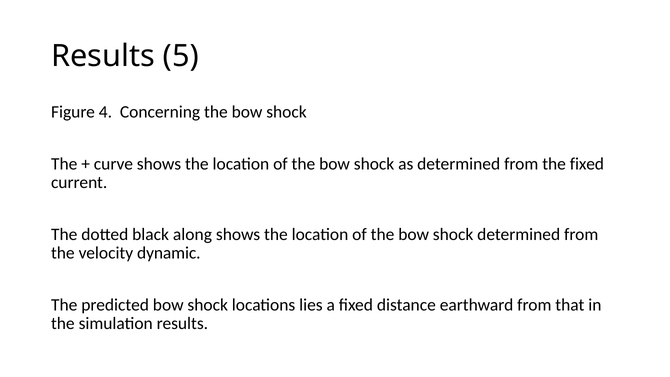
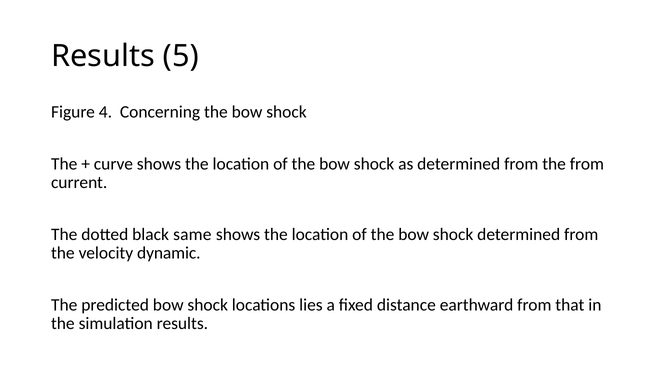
the fixed: fixed -> from (587, 164)
along: along -> same (192, 234)
